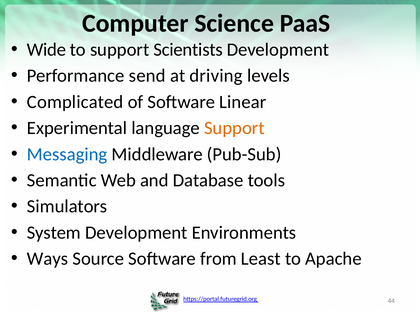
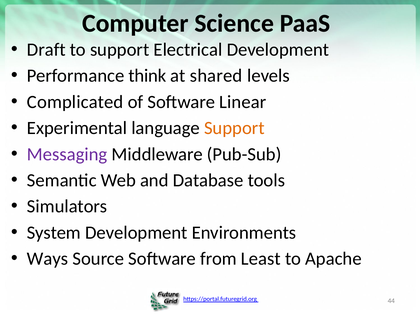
Wide: Wide -> Draft (46, 50)
Scientists: Scientists -> Electrical (188, 50)
send: send -> think (147, 76)
driving: driving -> shared (216, 76)
Messaging colour: blue -> purple (67, 154)
